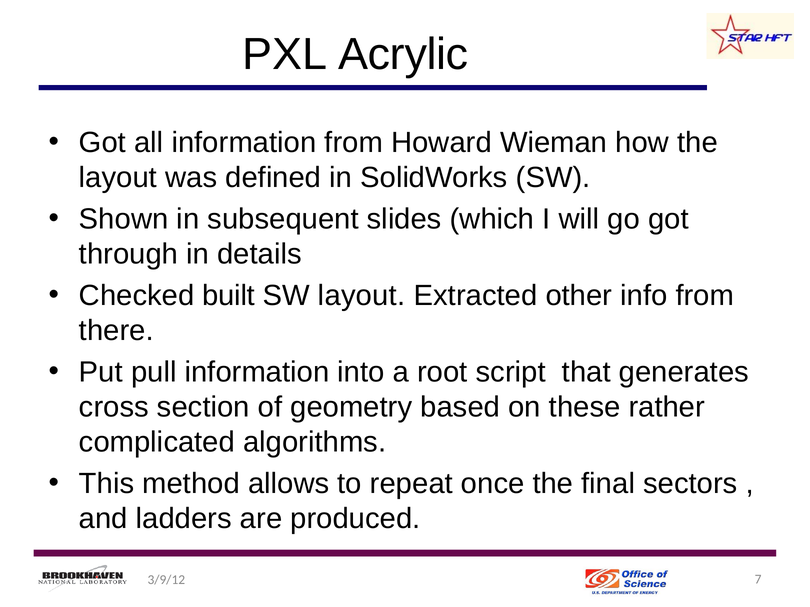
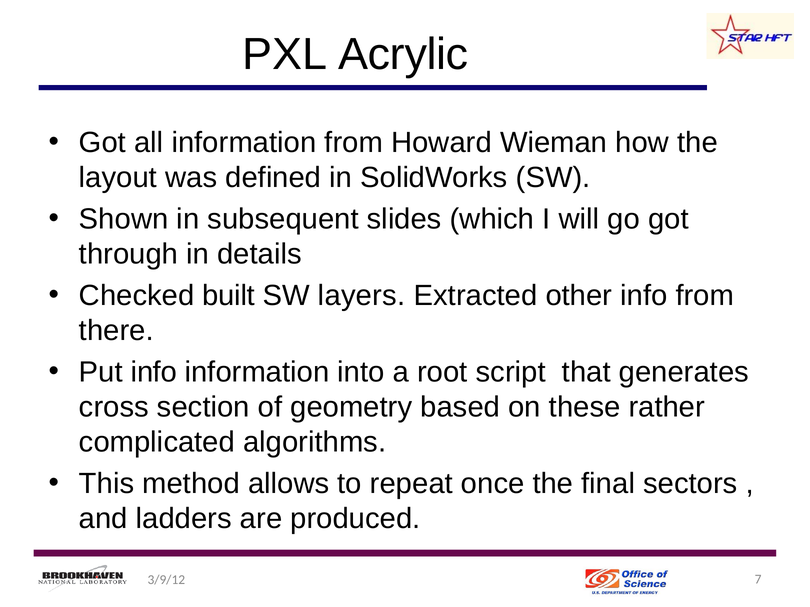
SW layout: layout -> layers (362, 296)
Put pull: pull -> info (154, 372)
